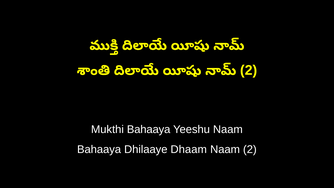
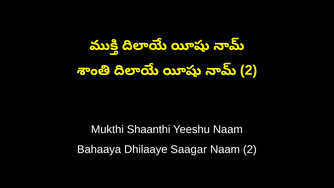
Mukthi Bahaaya: Bahaaya -> Shaanthi (149, 129)
Dhaam: Dhaam -> Saagar (189, 149)
